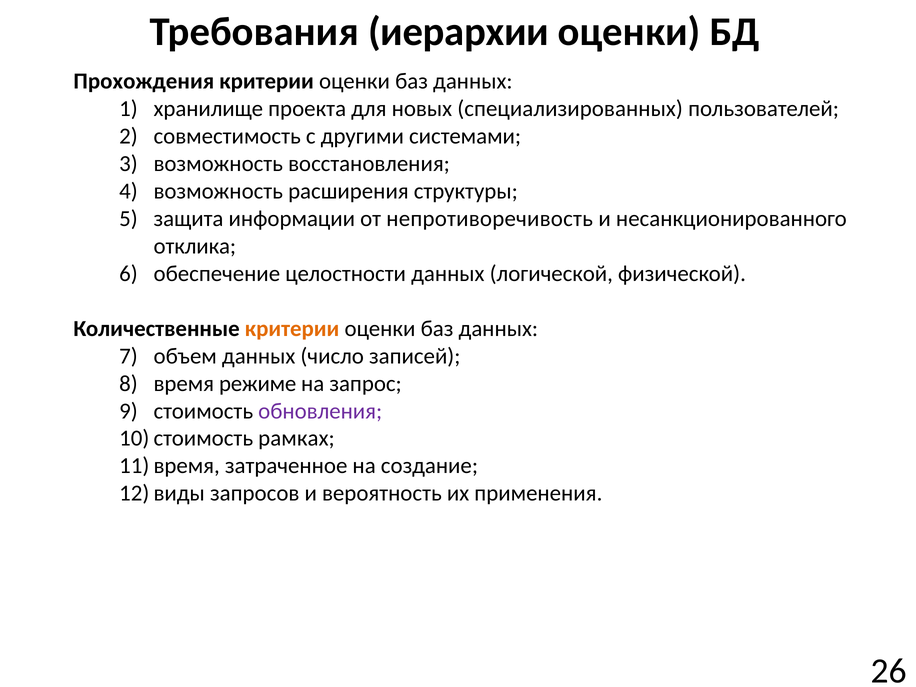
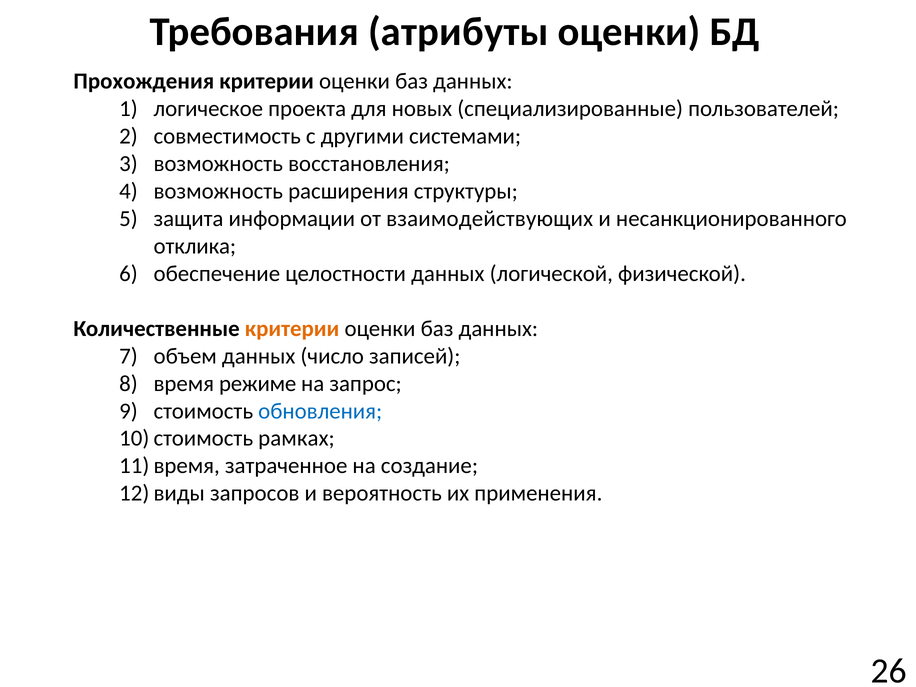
иерархии: иерархии -> атрибуты (458, 32)
хранилище: хранилище -> логическое (208, 109)
специализированных: специализированных -> специализированные (570, 109)
непротиворечивость: непротиворечивость -> взаимодействующих (490, 219)
обновления colour: purple -> blue (320, 411)
